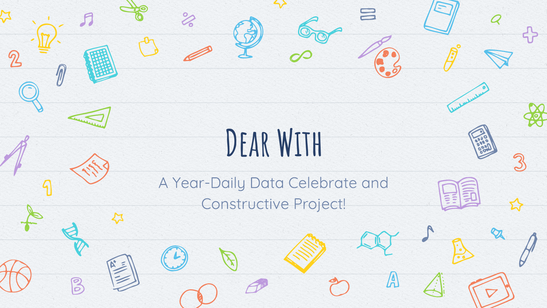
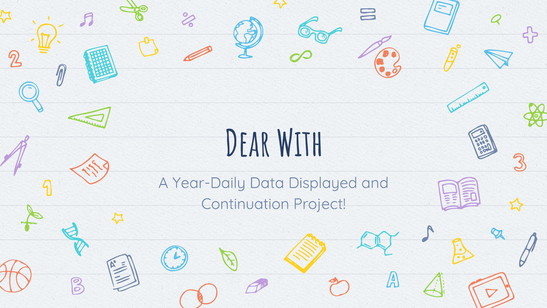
Celebrate: Celebrate -> Displayed (323, 183)
Constructive: Constructive -> Continuation (245, 204)
